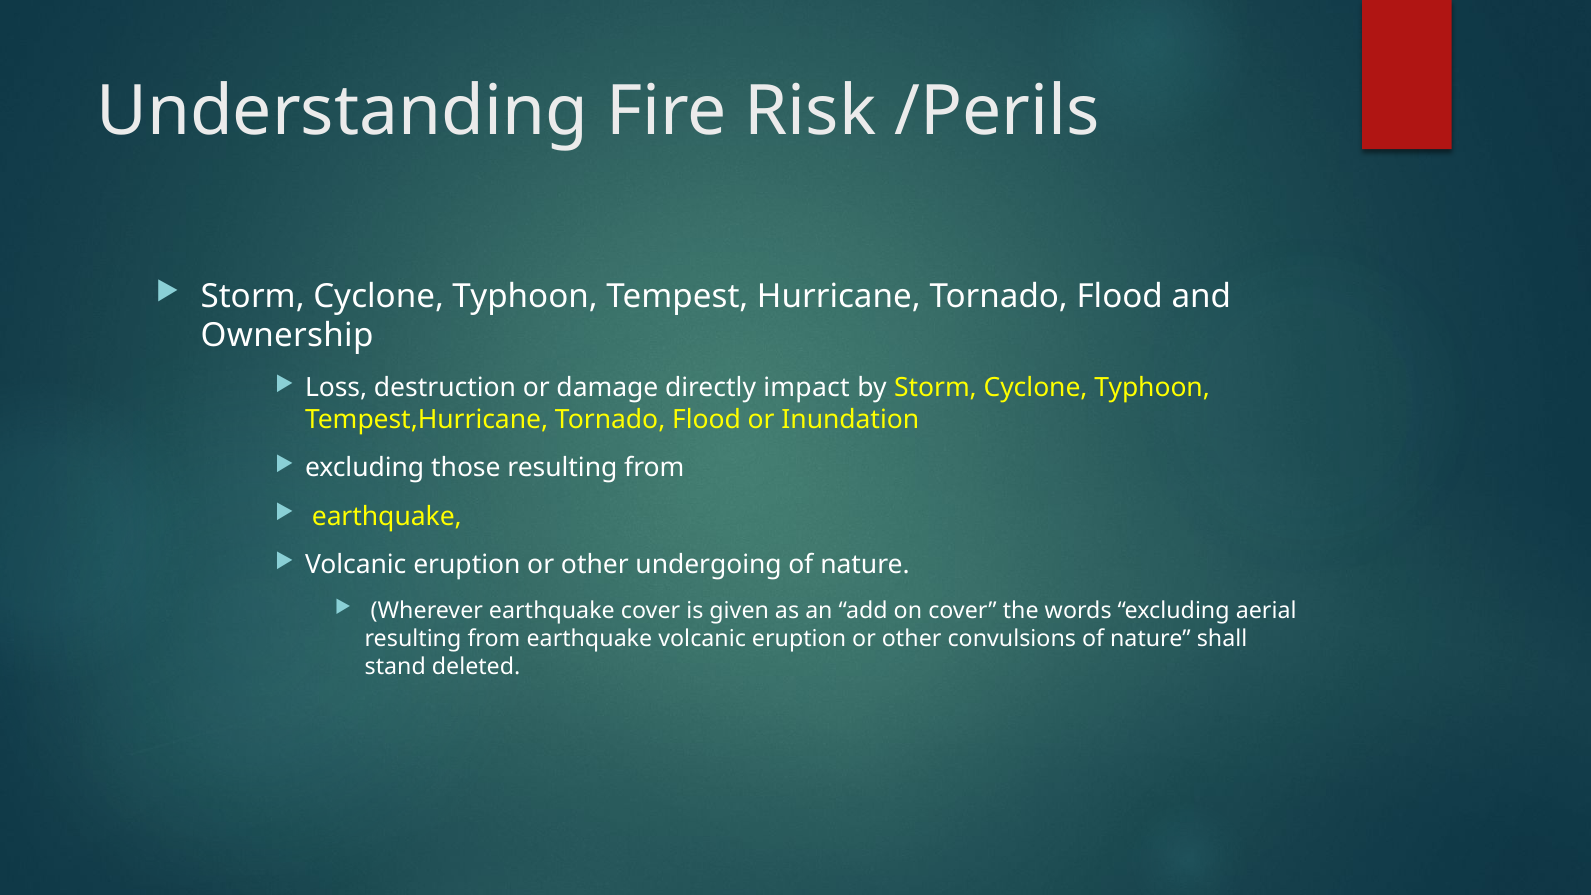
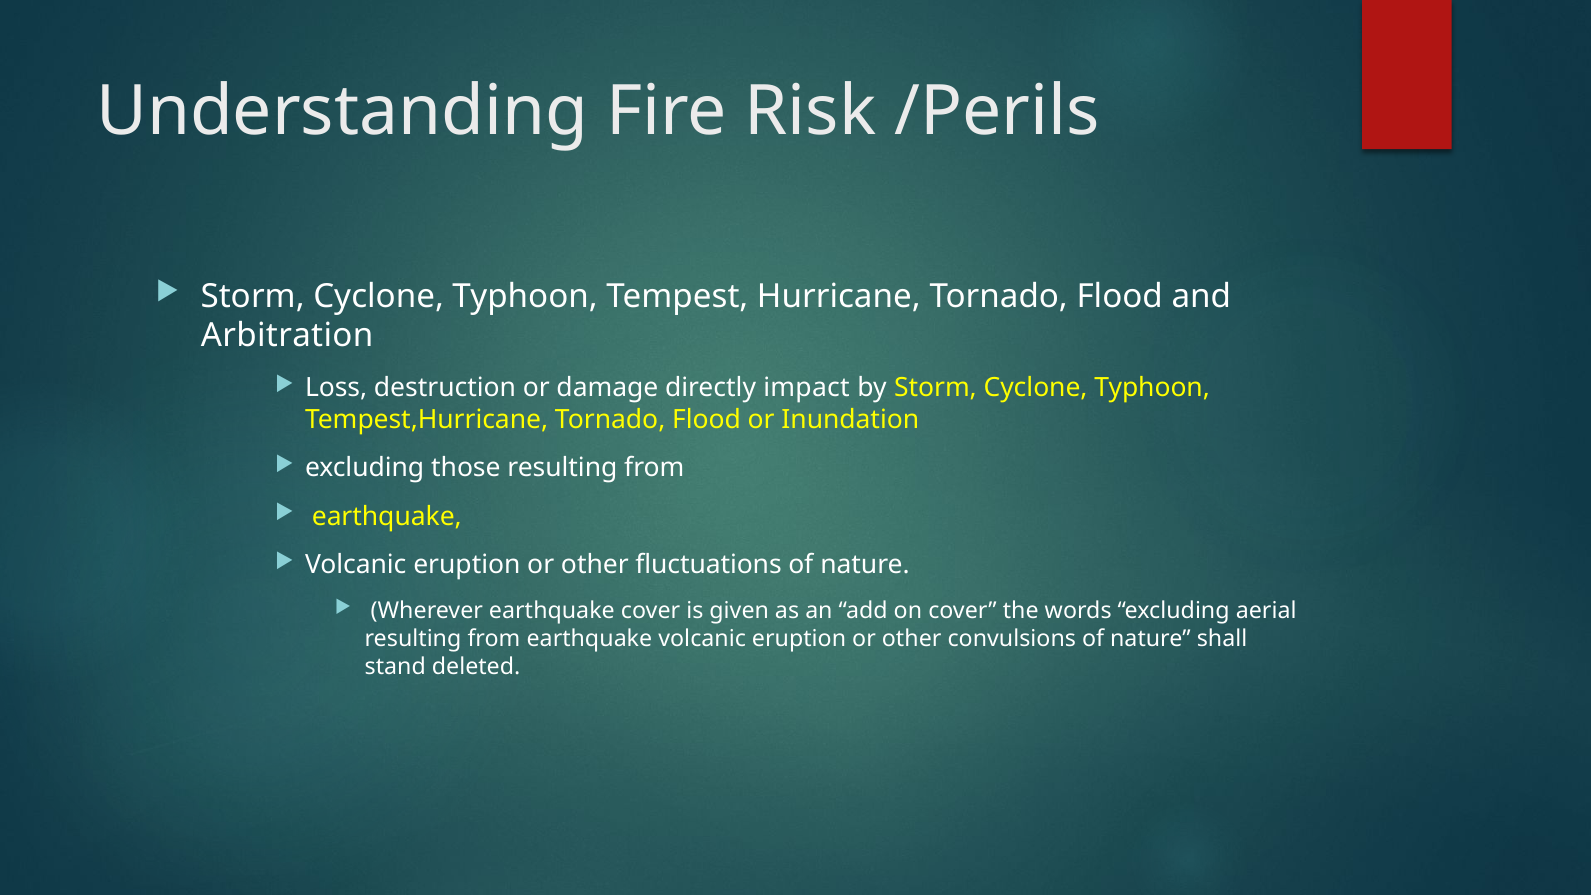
Ownership: Ownership -> Arbitration (287, 336)
undergoing: undergoing -> fluctuations (709, 565)
